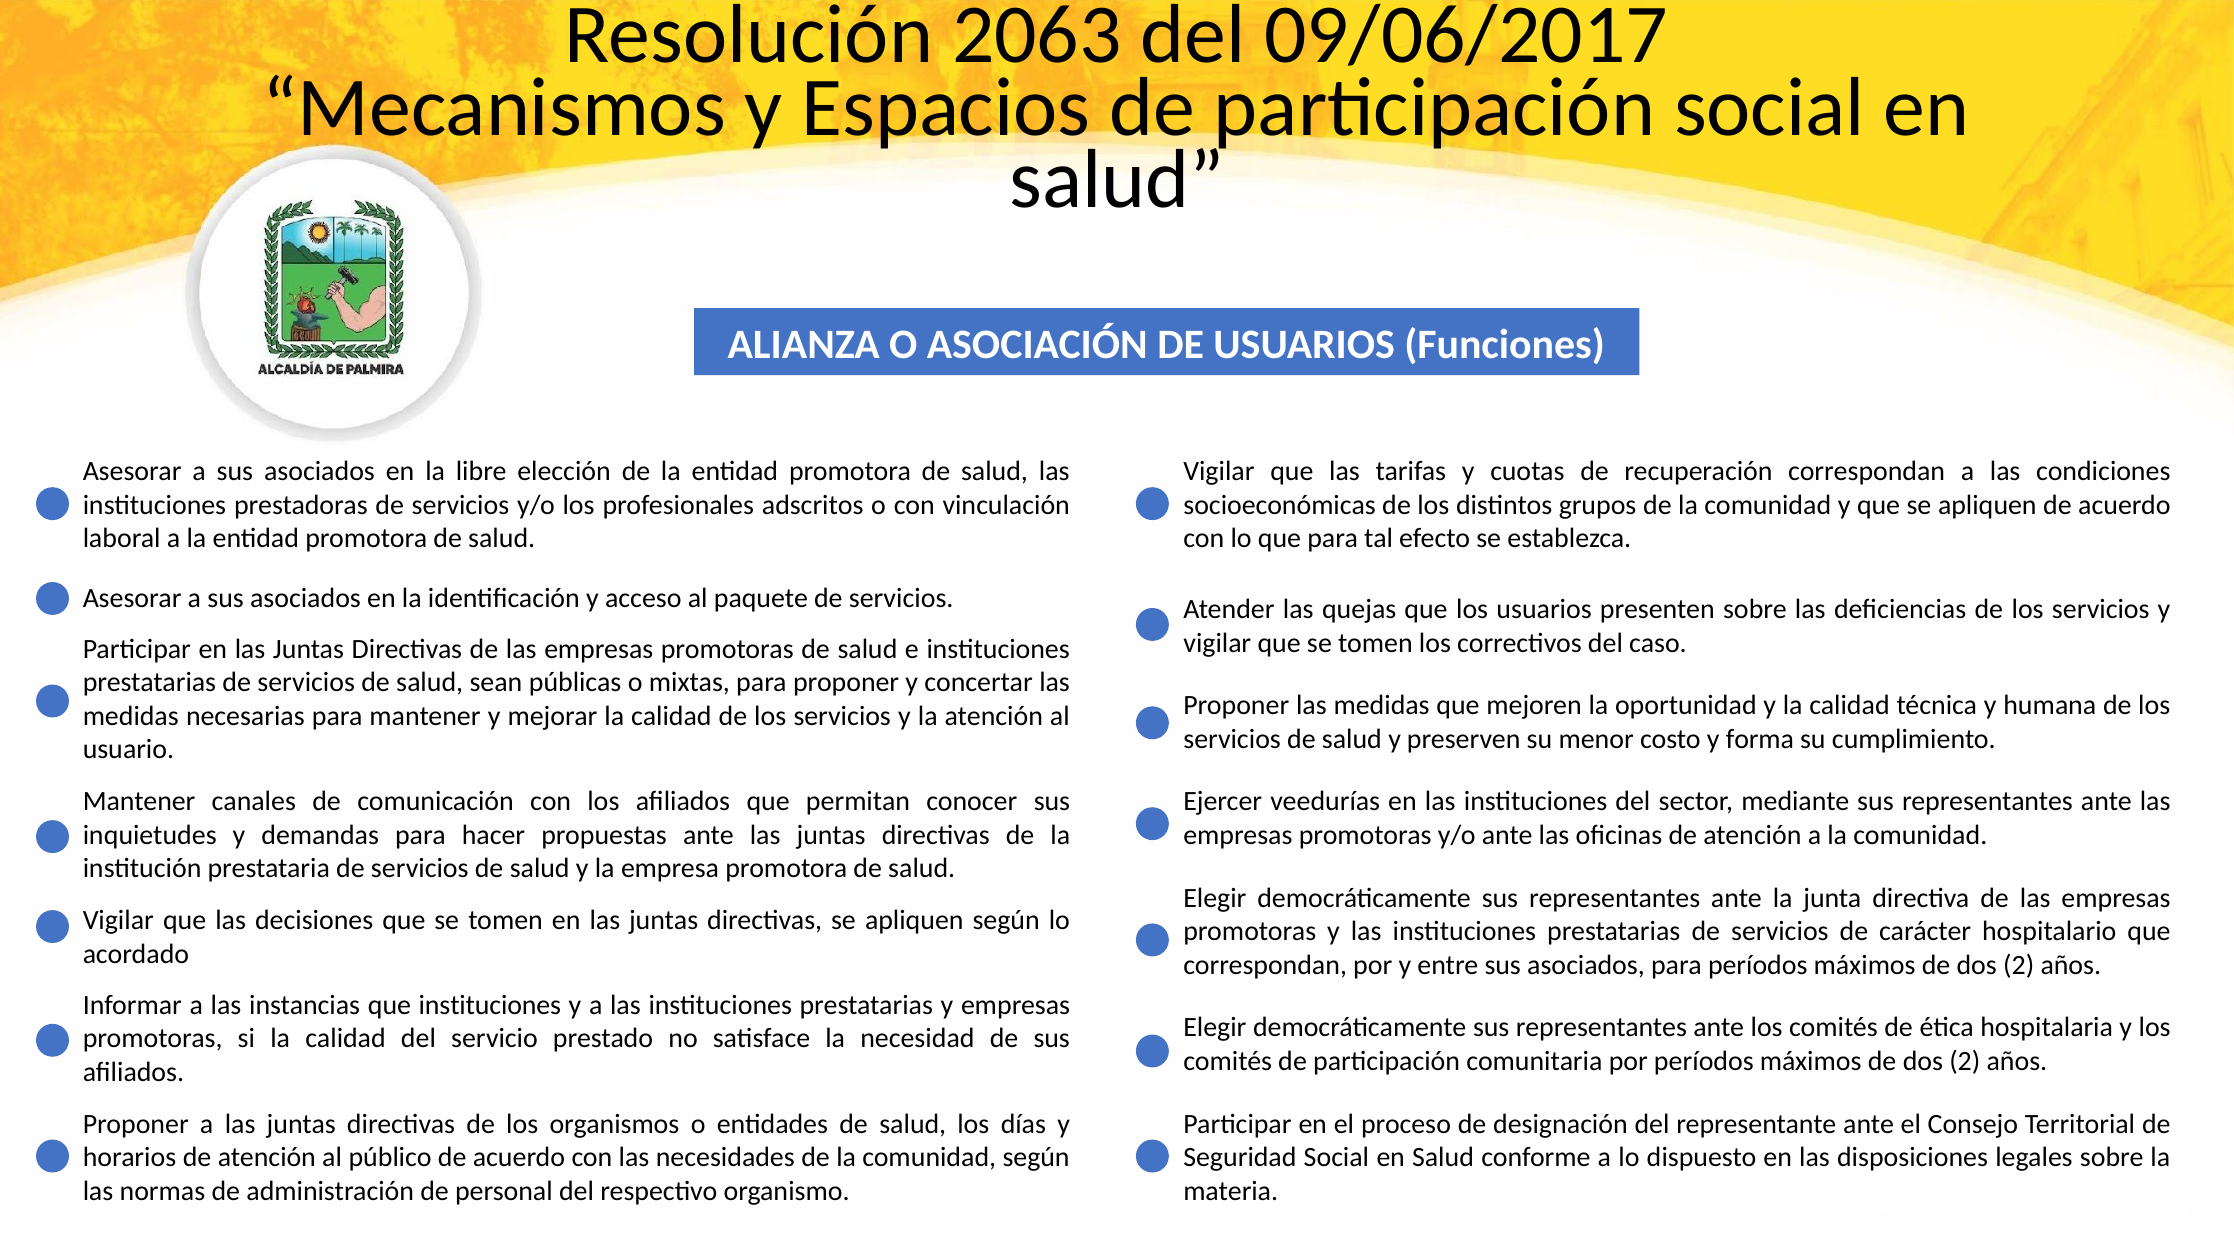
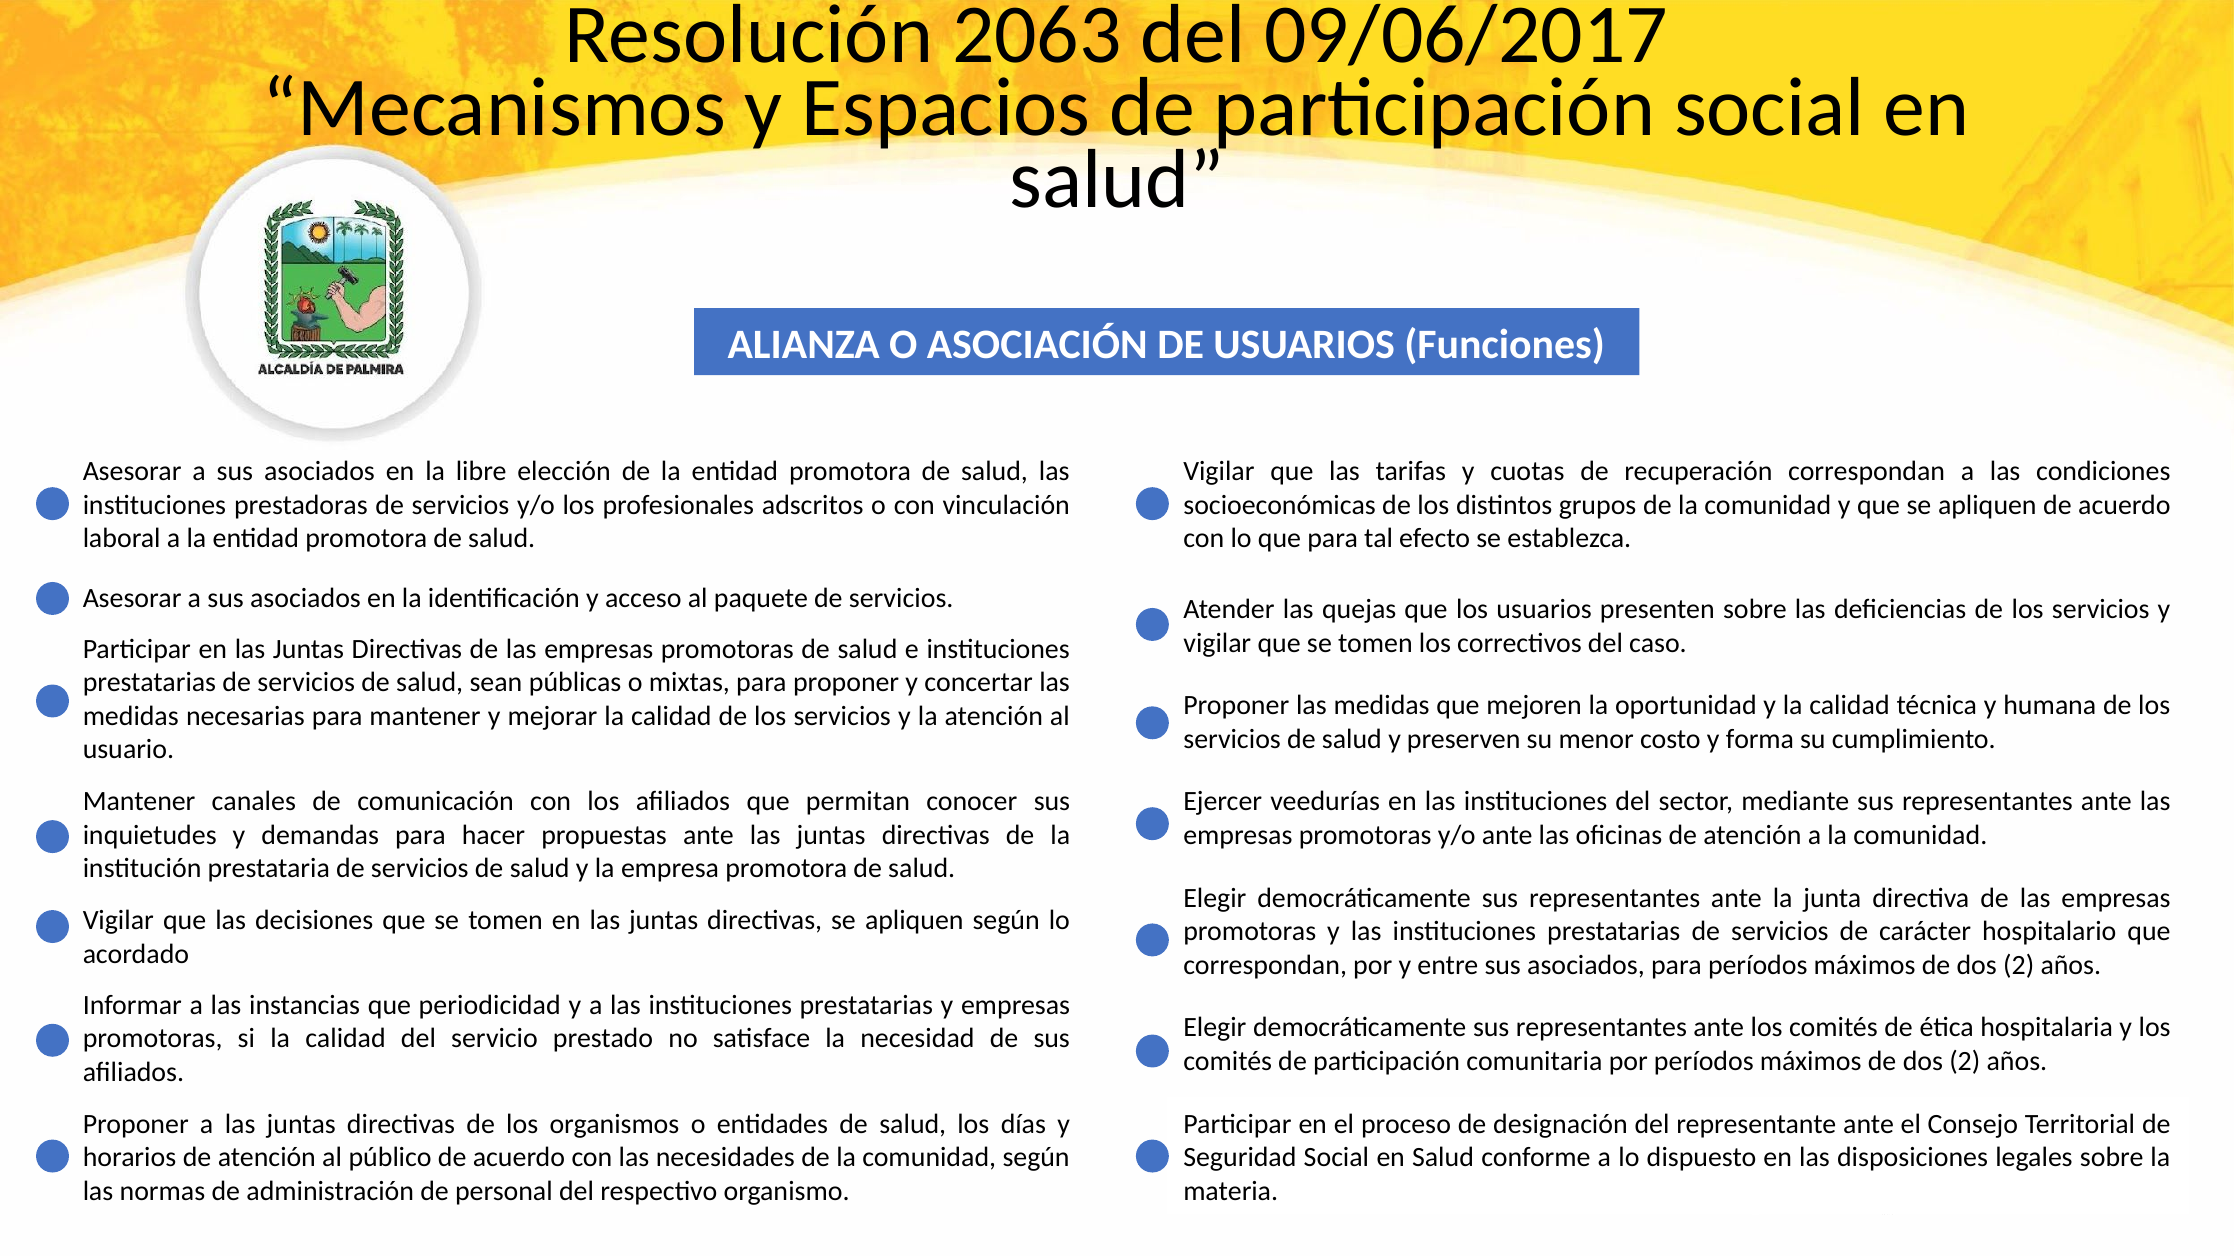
que instituciones: instituciones -> periodicidad (490, 1006)
